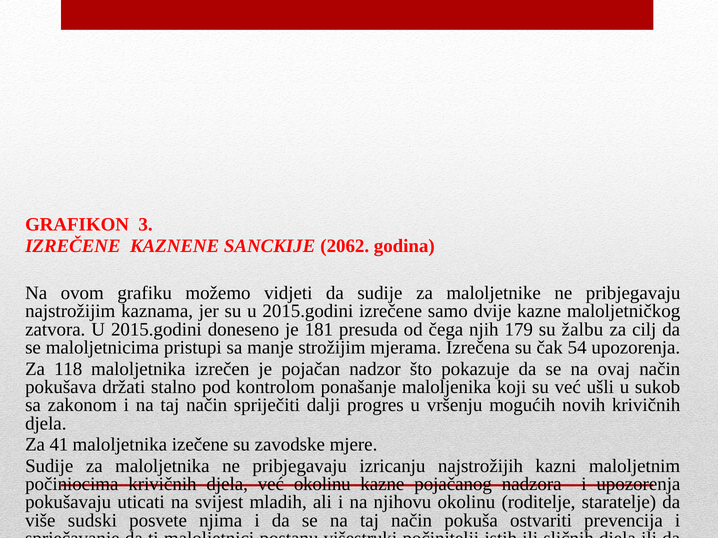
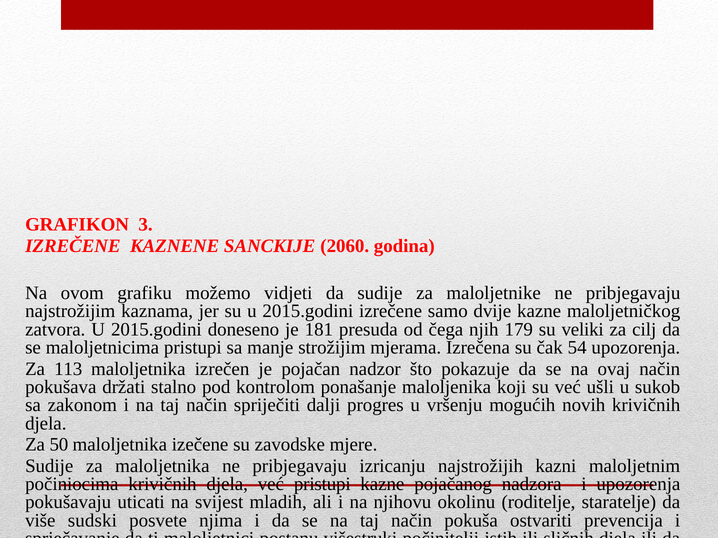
2062: 2062 -> 2060 (345, 246)
žalbu: žalbu -> veliki (583, 330)
118: 118 -> 113 (68, 369)
41: 41 -> 50 (59, 445)
već okolinu: okolinu -> pristupi (322, 485)
